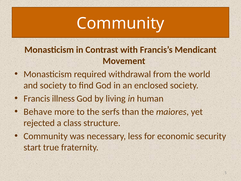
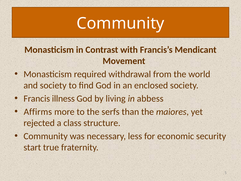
human: human -> abbess (150, 98)
Behave: Behave -> Affirms (38, 112)
